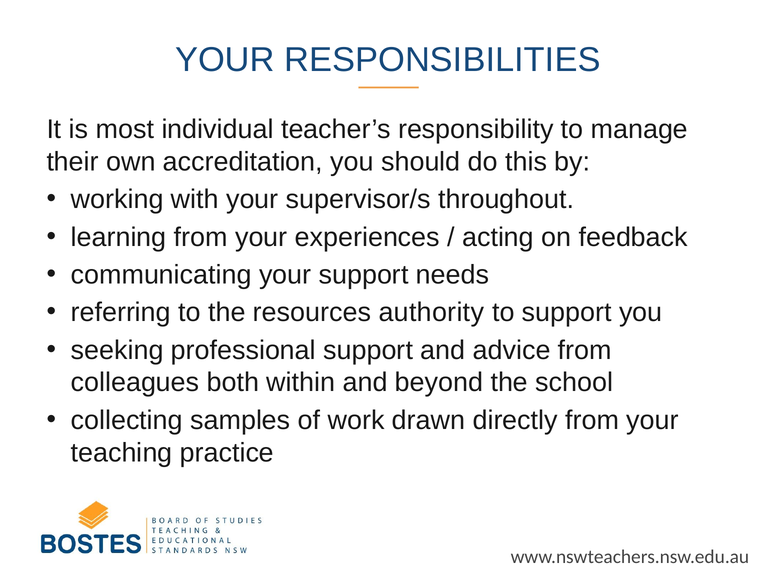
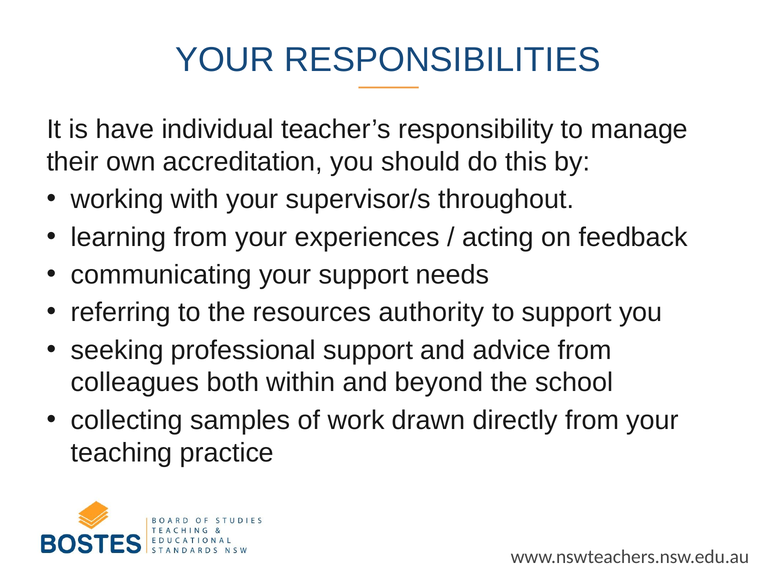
most: most -> have (125, 129)
